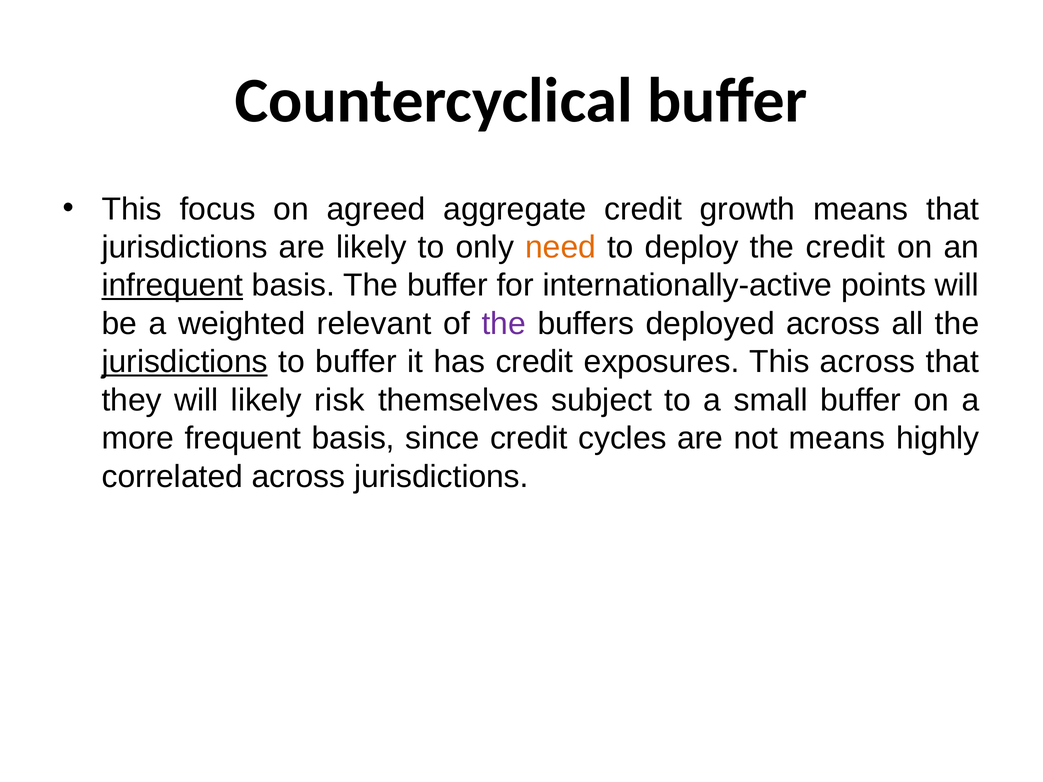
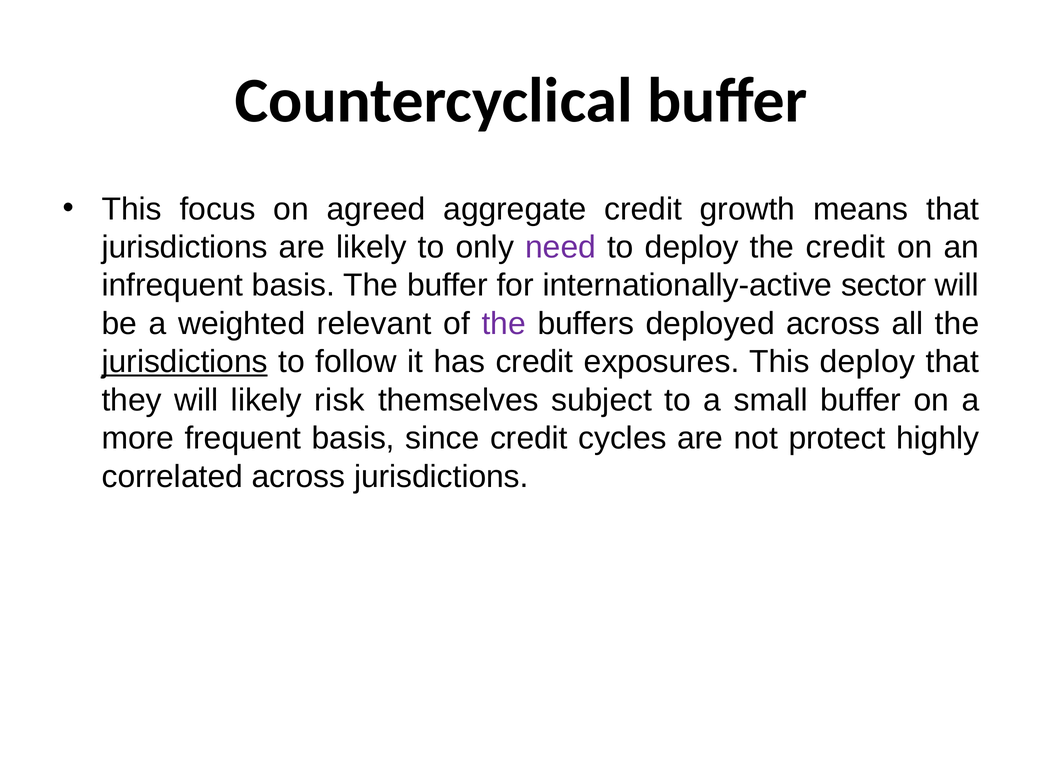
need colour: orange -> purple (561, 247)
infrequent underline: present -> none (172, 286)
points: points -> sector (884, 286)
to buffer: buffer -> follow (356, 362)
This across: across -> deploy (868, 362)
not means: means -> protect (837, 438)
